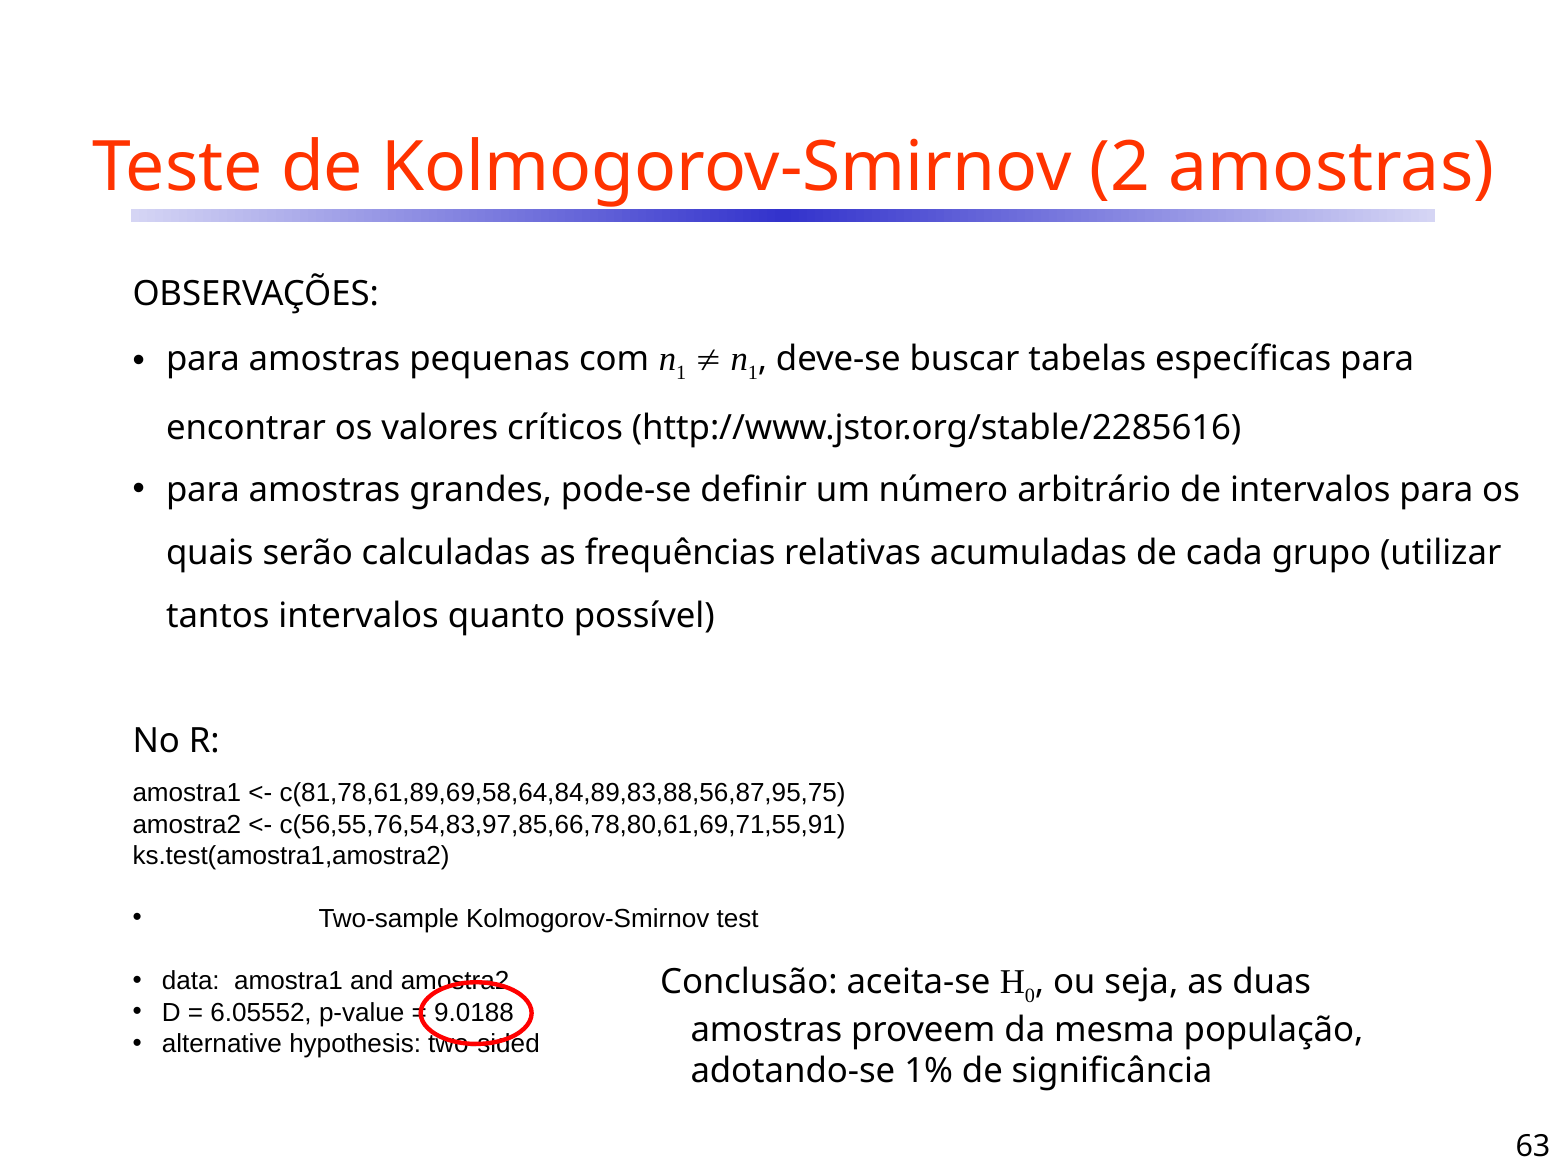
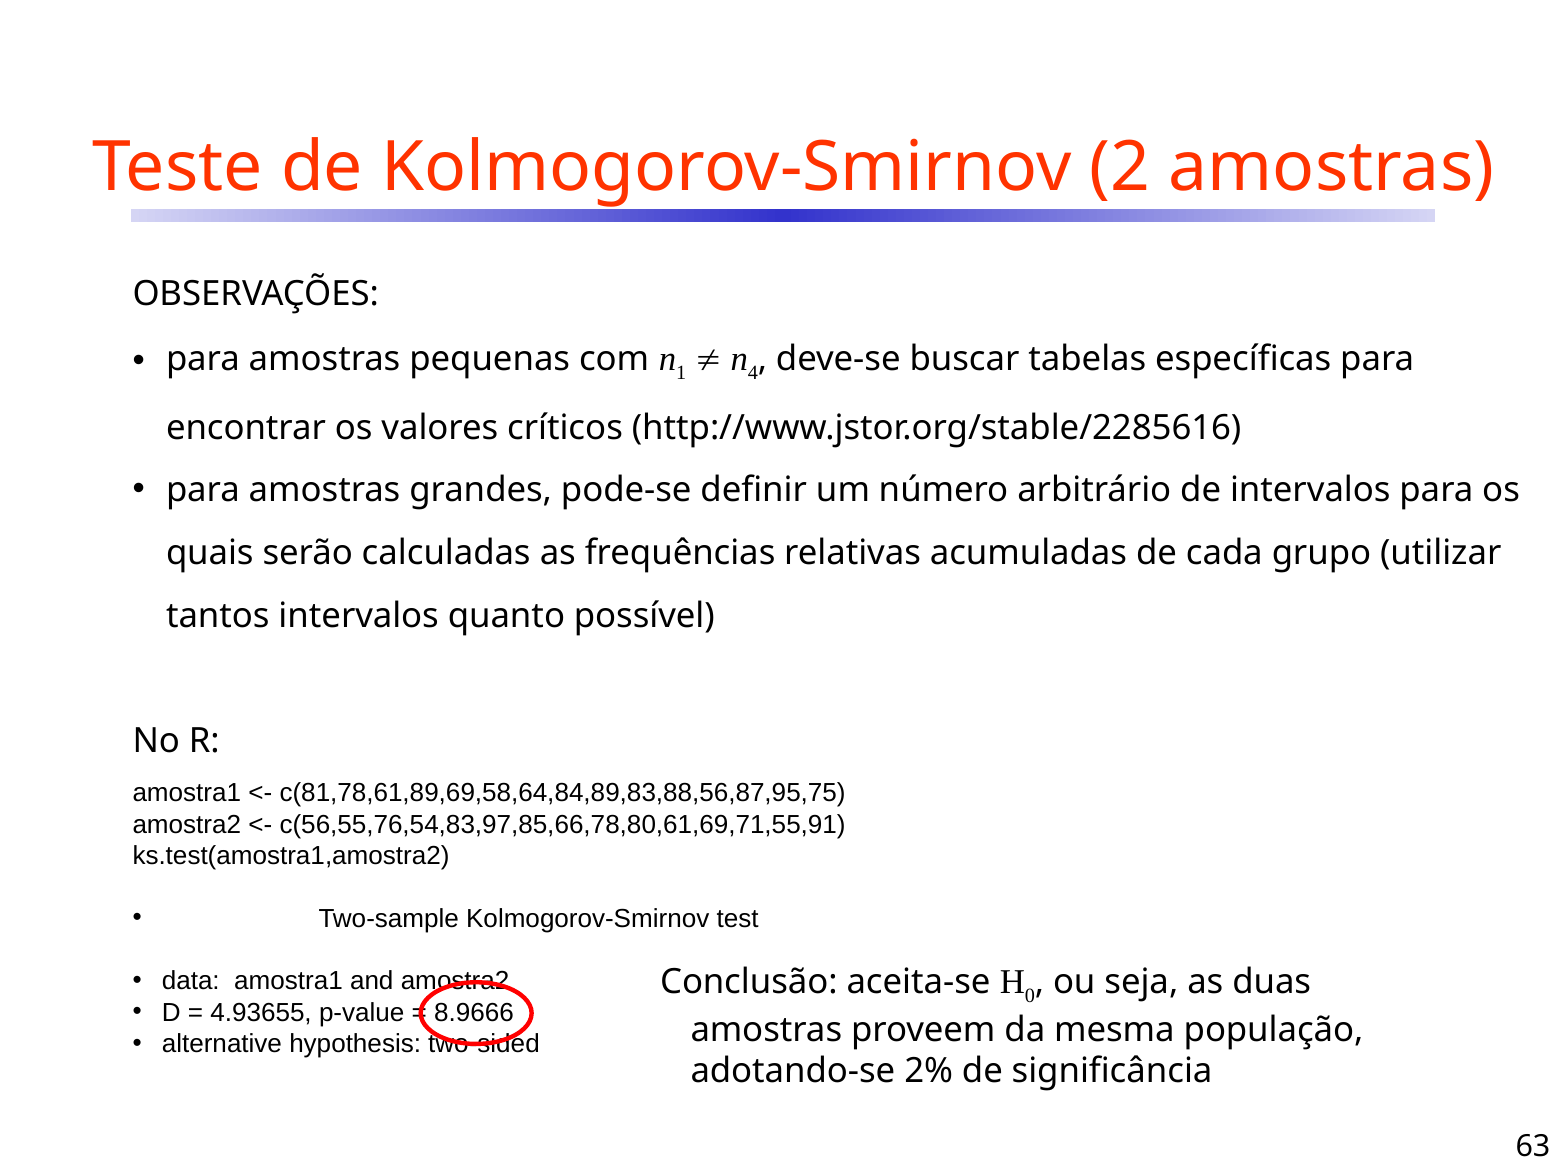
1: 1 -> 4 (753, 373)
6.05552: 6.05552 -> 4.93655 (261, 1012)
9.0188: 9.0188 -> 8.9666 (474, 1012)
1%: 1% -> 2% (929, 1071)
